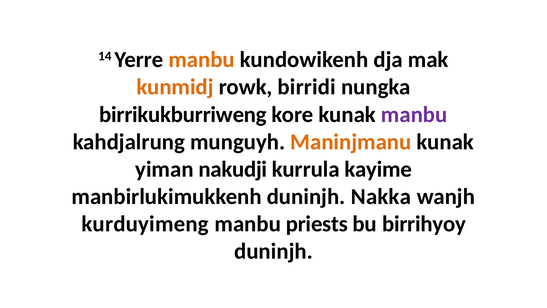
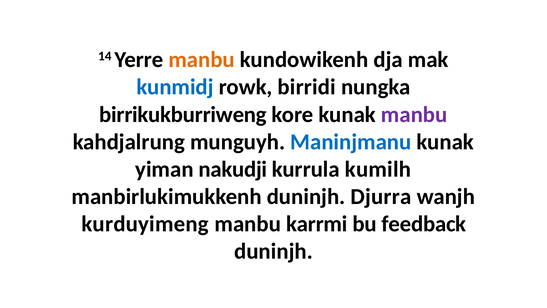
kunmidj colour: orange -> blue (175, 87)
Maninjmanu colour: orange -> blue (351, 142)
kayime: kayime -> kumilh (378, 169)
Nakka: Nakka -> Djurra (381, 196)
priests: priests -> karrmi (317, 224)
birrihyoy: birrihyoy -> feedback (424, 224)
